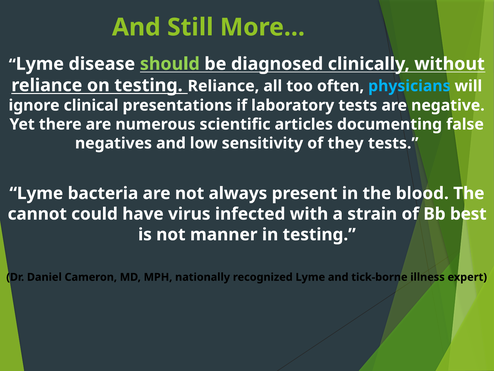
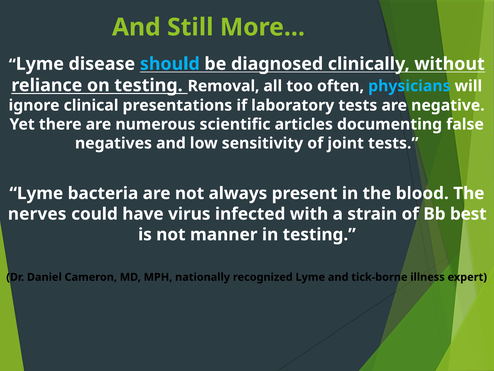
should colour: light green -> light blue (170, 64)
testing Reliance: Reliance -> Removal (224, 86)
they: they -> joint (346, 143)
cannot: cannot -> nerves (37, 214)
